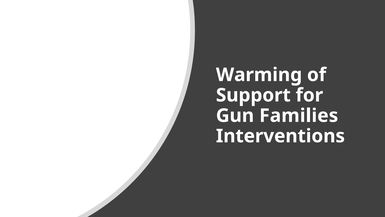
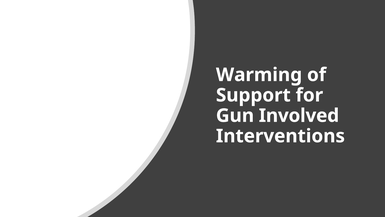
Families: Families -> Involved (299, 115)
